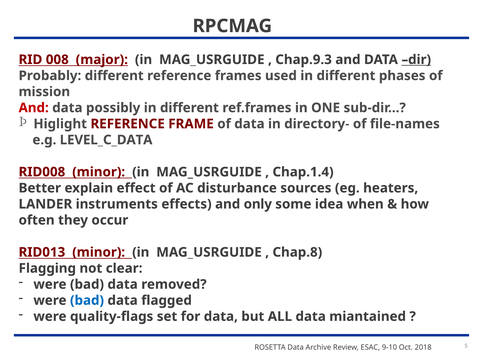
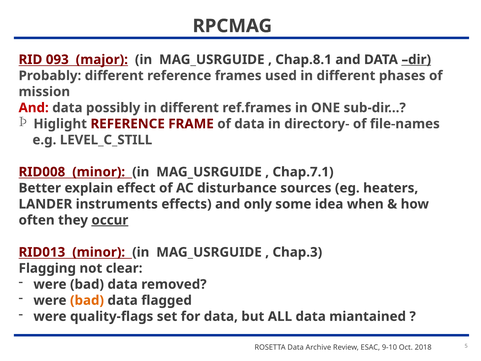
008: 008 -> 093 (57, 60)
Chap.9.3: Chap.9.3 -> Chap.8.1 (304, 60)
LEVEL_C_DATA: LEVEL_C_DATA -> LEVEL_C_STILL (106, 140)
Chap.1.4: Chap.1.4 -> Chap.7.1 (303, 172)
occur underline: none -> present (110, 220)
Chap.8: Chap.8 -> Chap.3 (297, 252)
bad colour: blue -> orange (87, 300)
